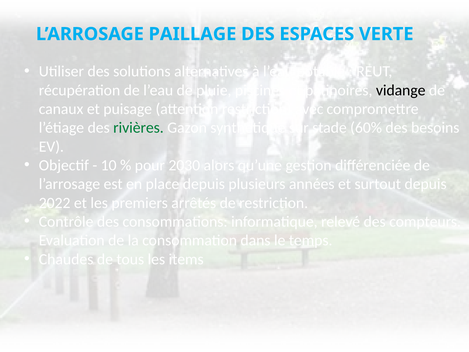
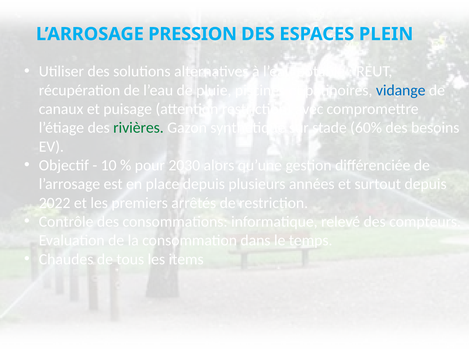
PAILLAGE: PAILLAGE -> PRESSION (193, 34)
VERTE: VERTE -> PLEIN (386, 34)
vidange colour: black -> blue (401, 90)
